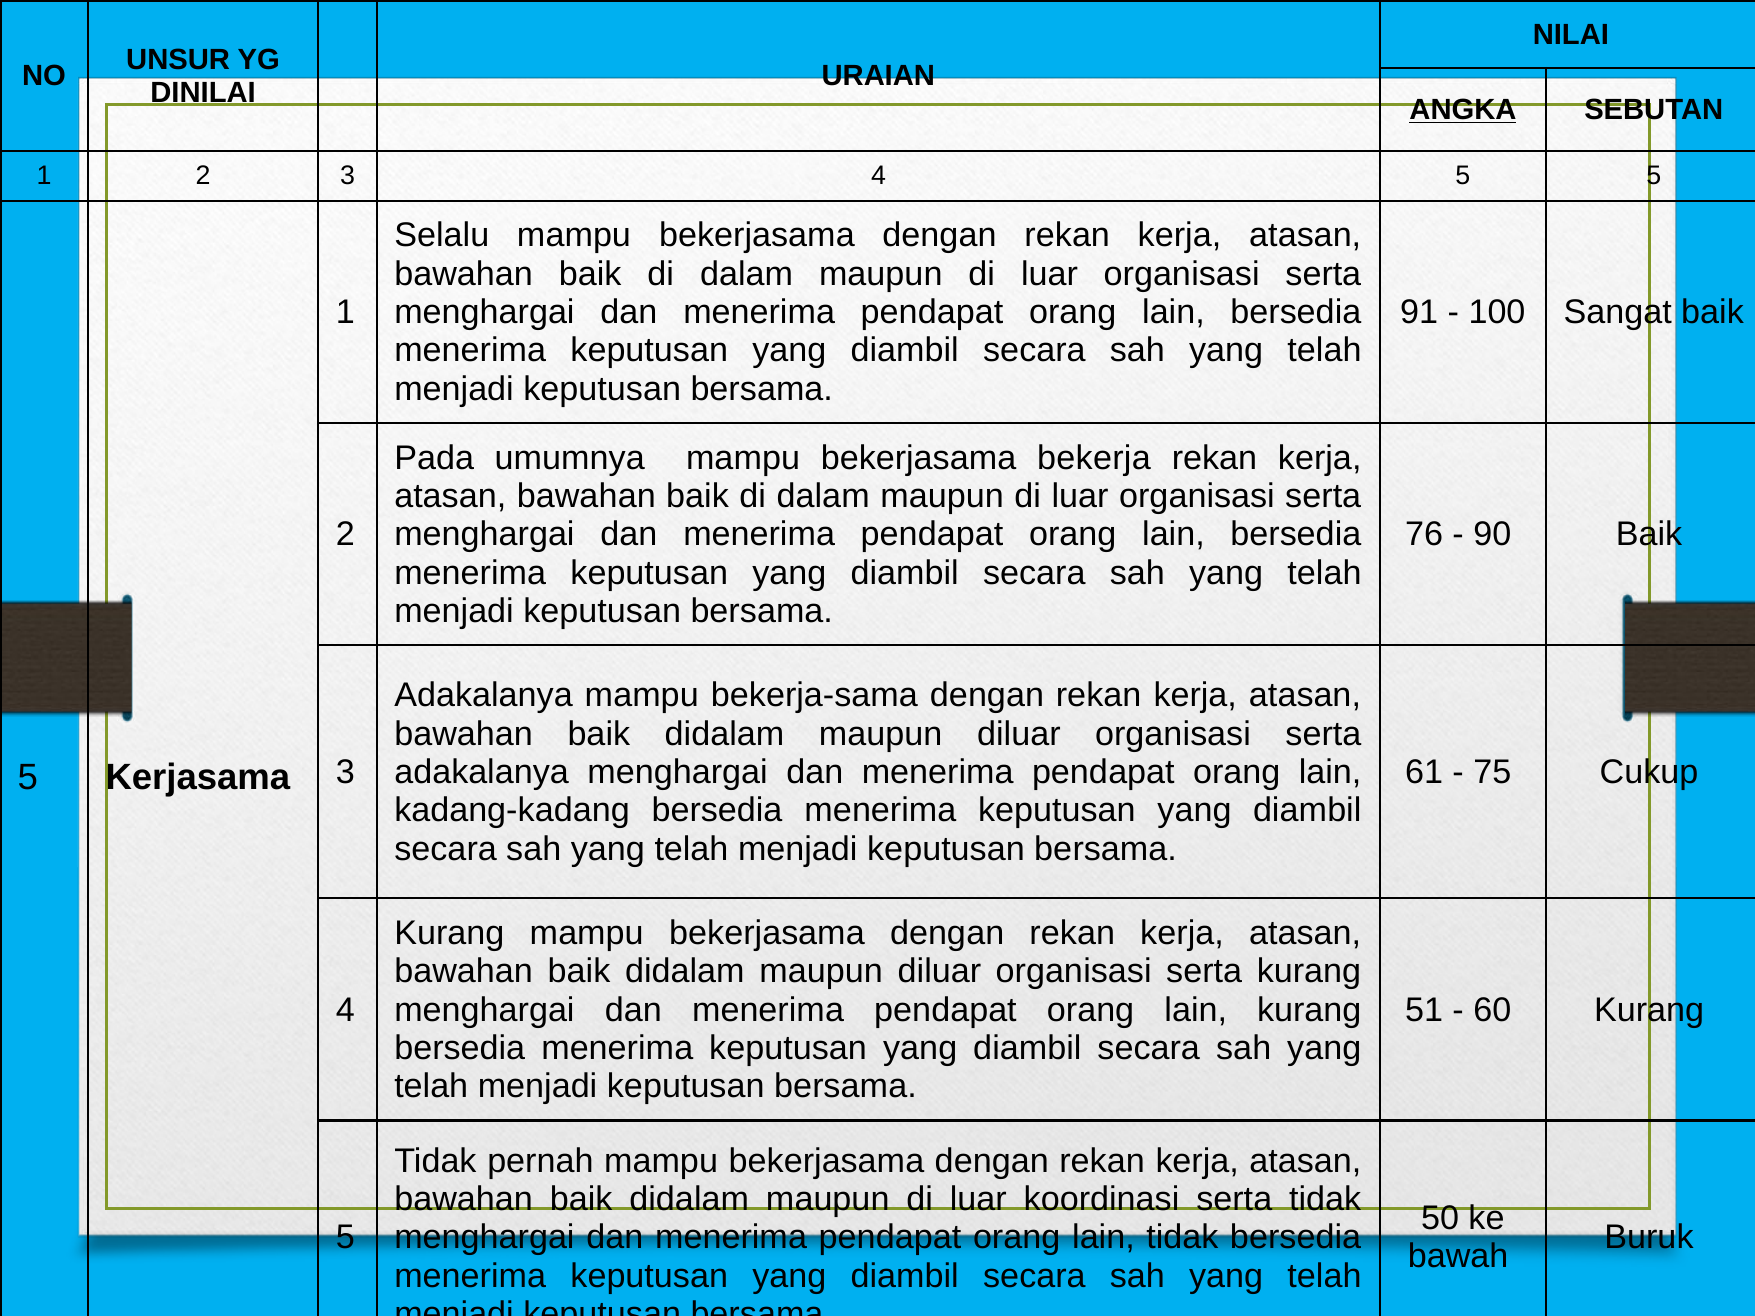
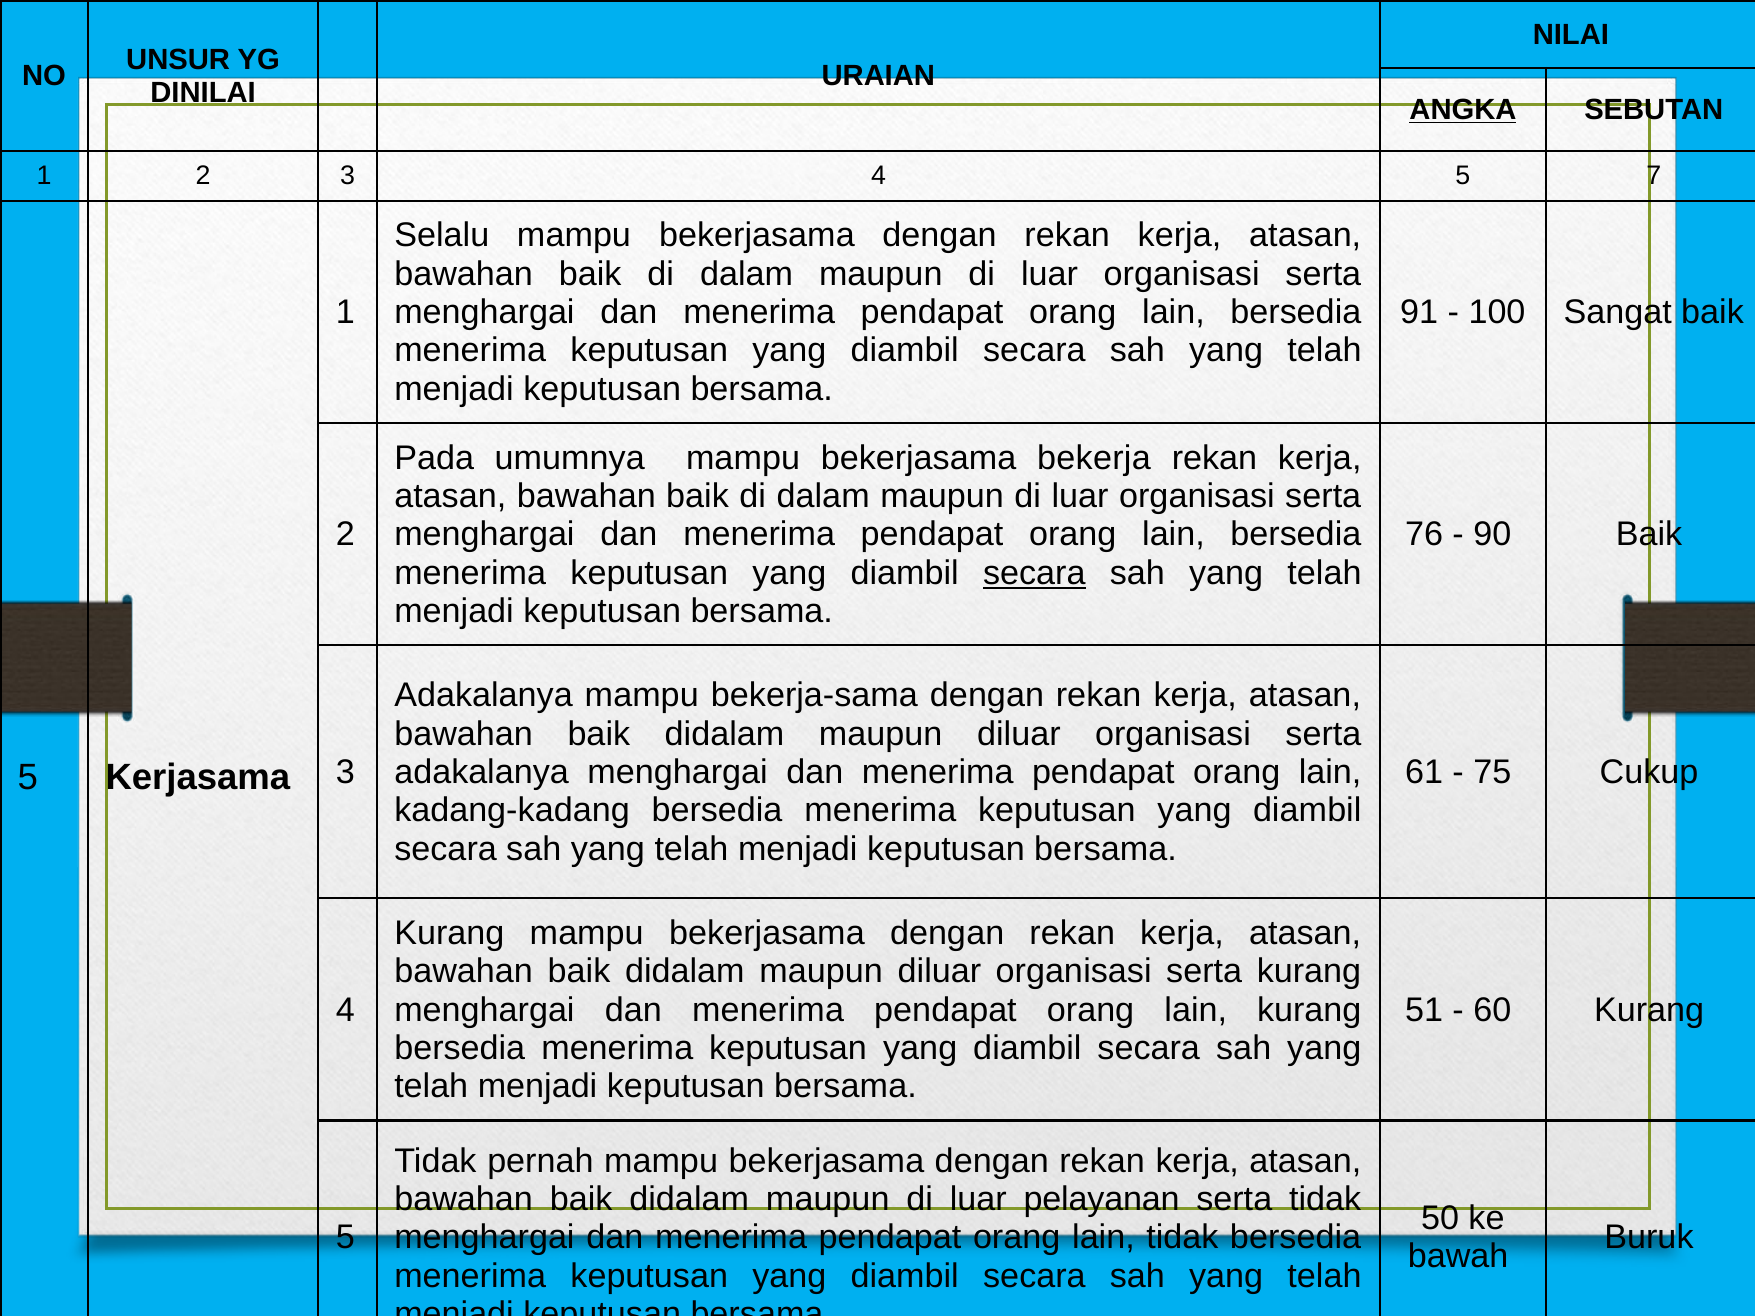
4 5 5: 5 -> 7 (1654, 175)
secara underline: none -> present (1034, 573)
koordinasi: koordinasi -> pelayanan (1102, 1199)
